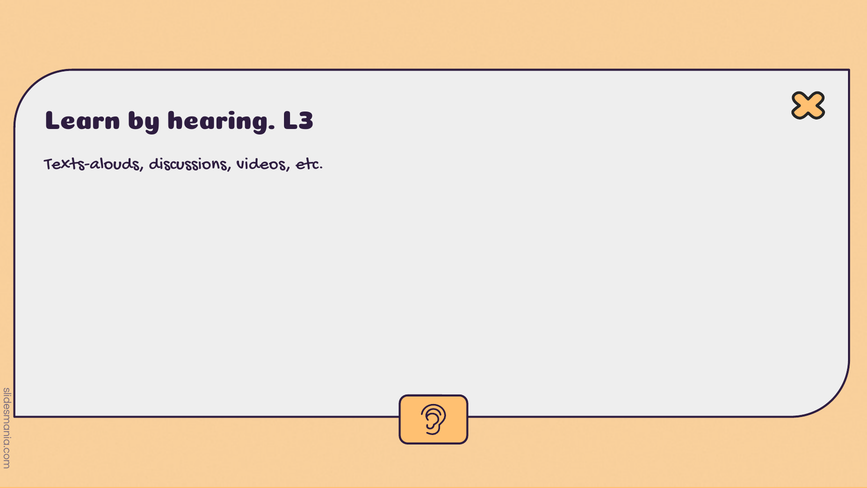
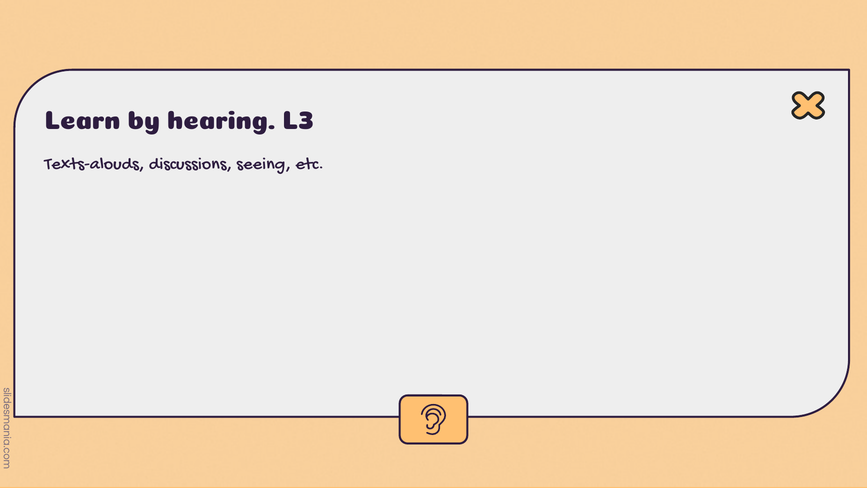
videos: videos -> seeing (264, 163)
